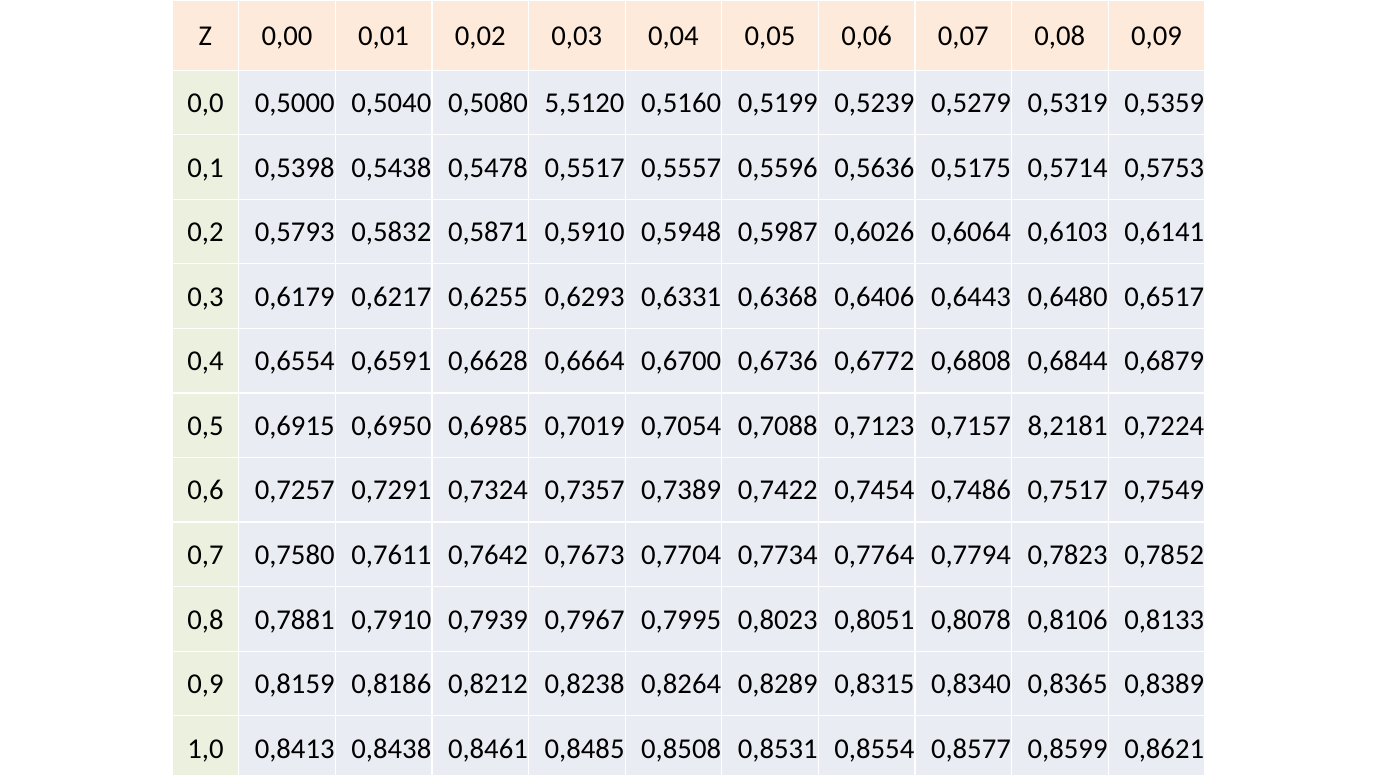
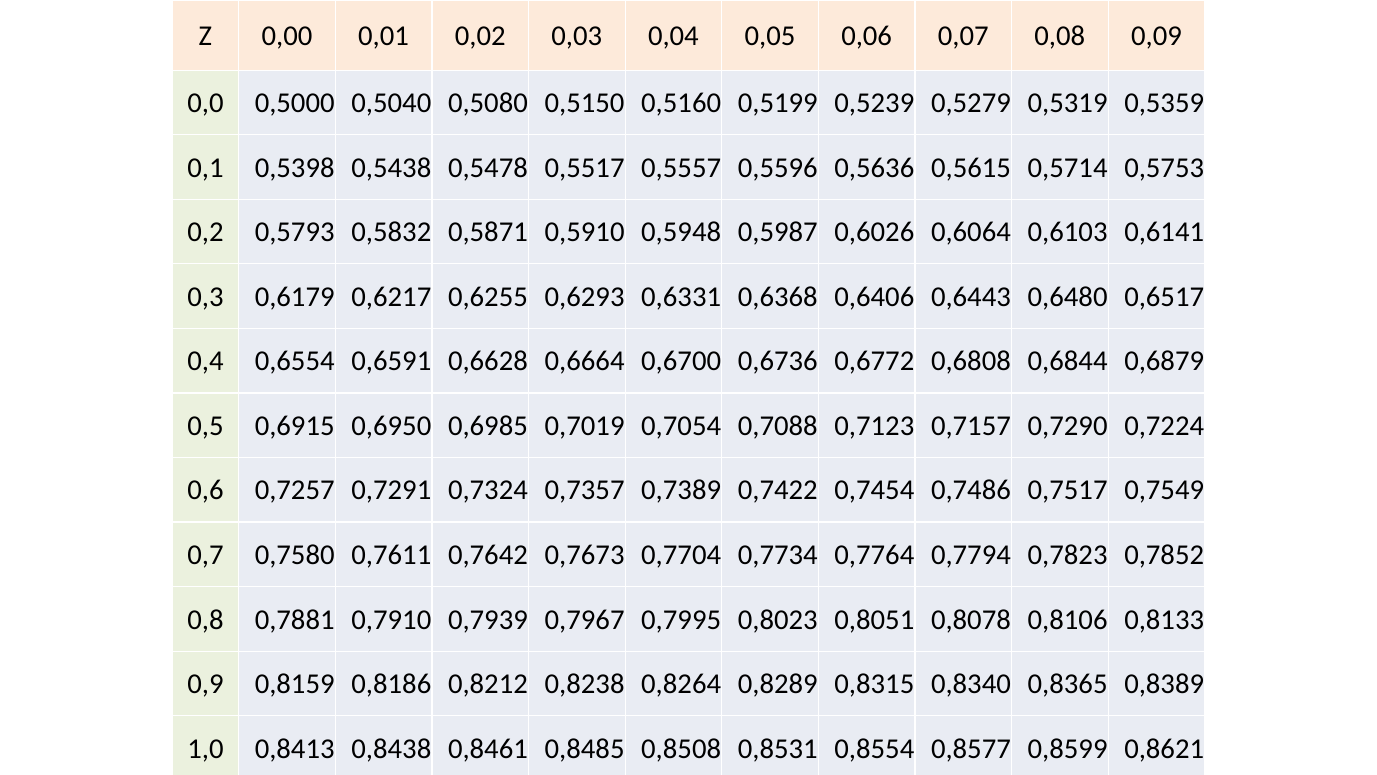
5,5120: 5,5120 -> 0,5150 (585, 103)
0,5175: 0,5175 -> 0,5615 (971, 168)
8,2181: 8,2181 -> 0,7290 (1068, 426)
